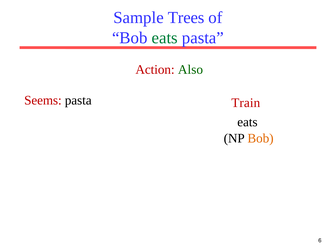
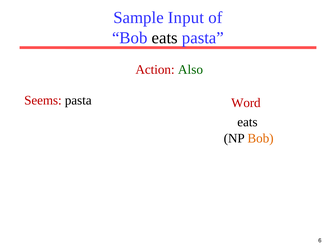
Trees: Trees -> Input (186, 18)
eats colour: green -> black (165, 38)
Train: Train -> Word (246, 103)
